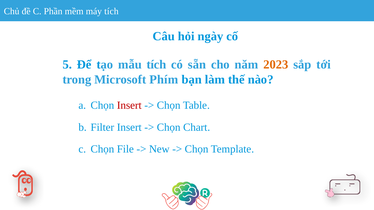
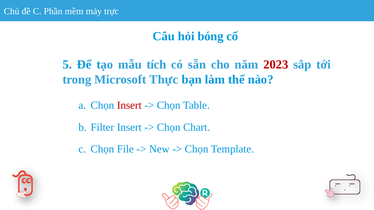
máy tích: tích -> trực (112, 11)
ngày: ngày -> bóng (211, 36)
2023 colour: orange -> red (276, 65)
Phím: Phím -> Thực (164, 80)
